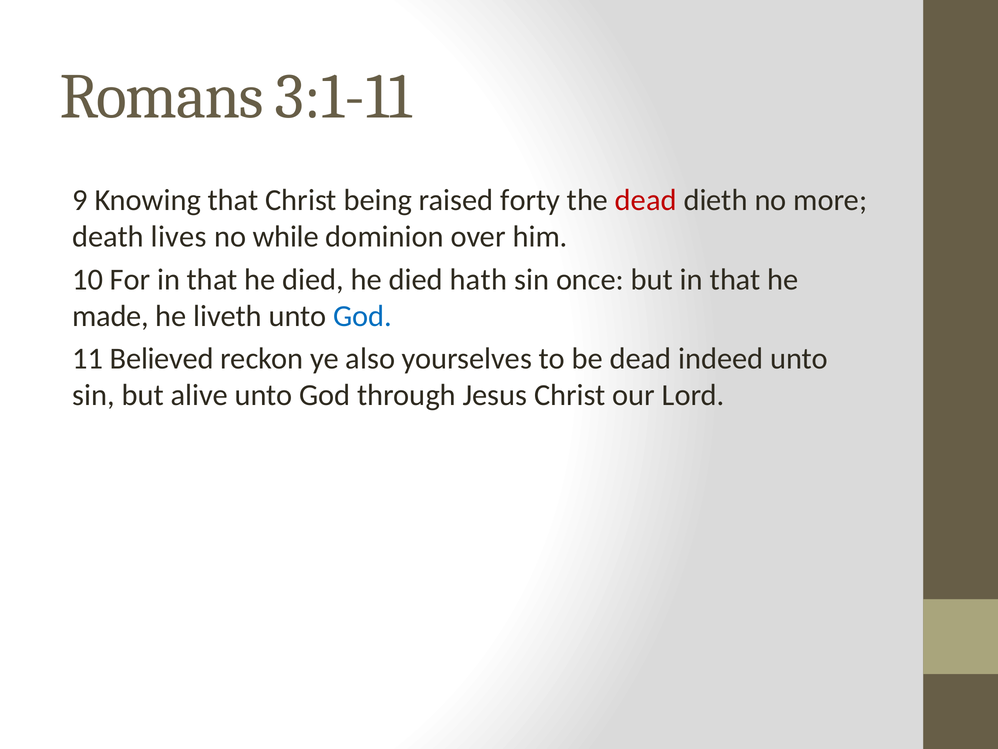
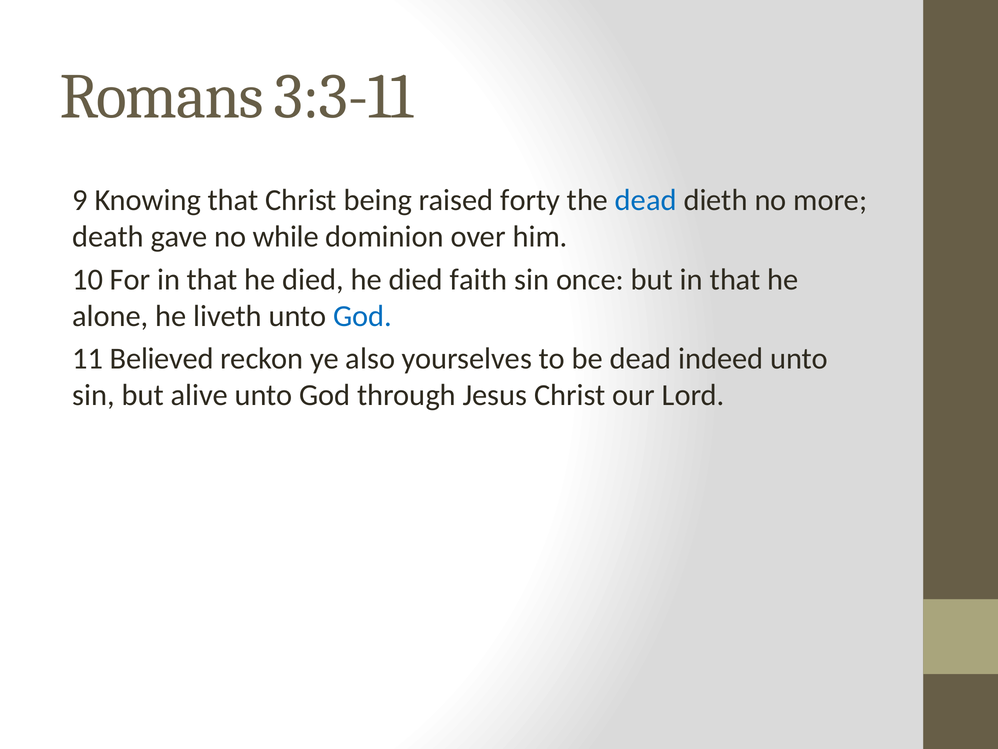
3:1-11: 3:1-11 -> 3:3-11 (344, 97)
dead colour: red -> blue (646, 200)
lives: lives -> gave (179, 237)
hath: hath -> faith (479, 279)
made: made -> alone (110, 316)
